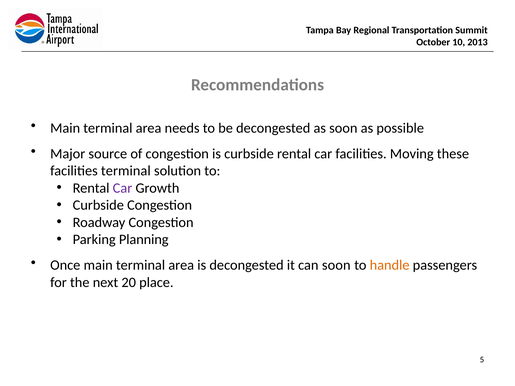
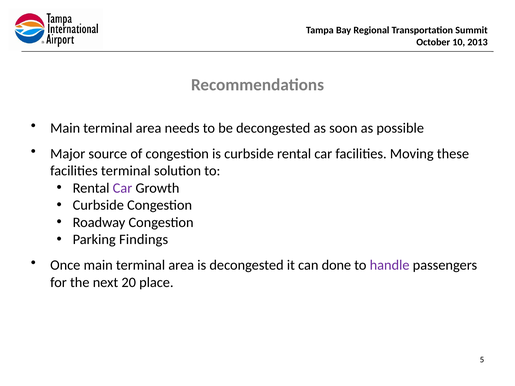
Planning: Planning -> Findings (144, 240)
can soon: soon -> done (336, 265)
handle colour: orange -> purple (390, 265)
